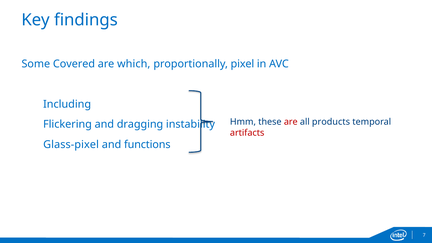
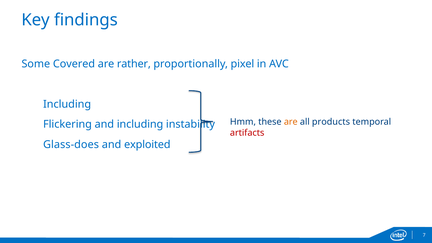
which: which -> rather (134, 64)
are colour: red -> orange (291, 122)
and dragging: dragging -> including (140, 124)
Glass-pixel: Glass-pixel -> Glass-does (71, 145)
functions: functions -> exploited (147, 145)
